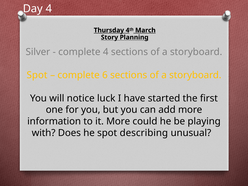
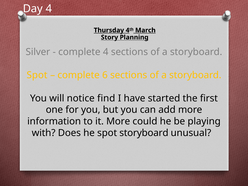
luck: luck -> find (106, 98)
spot describing: describing -> storyboard (144, 133)
